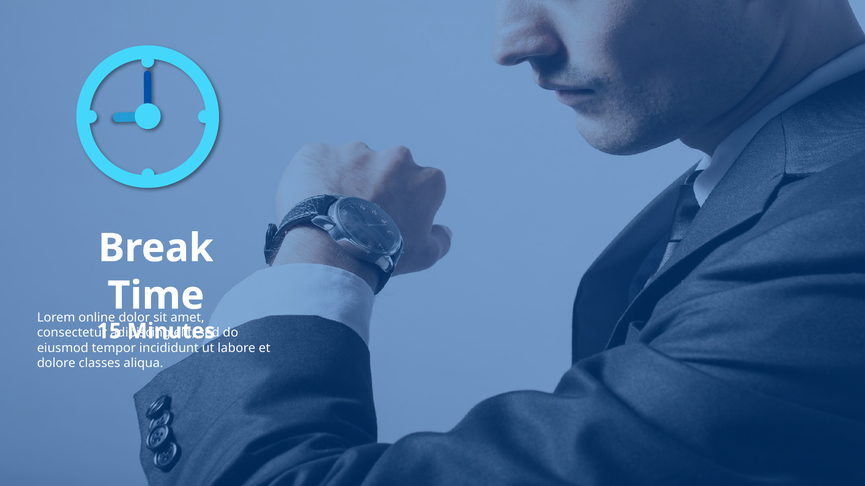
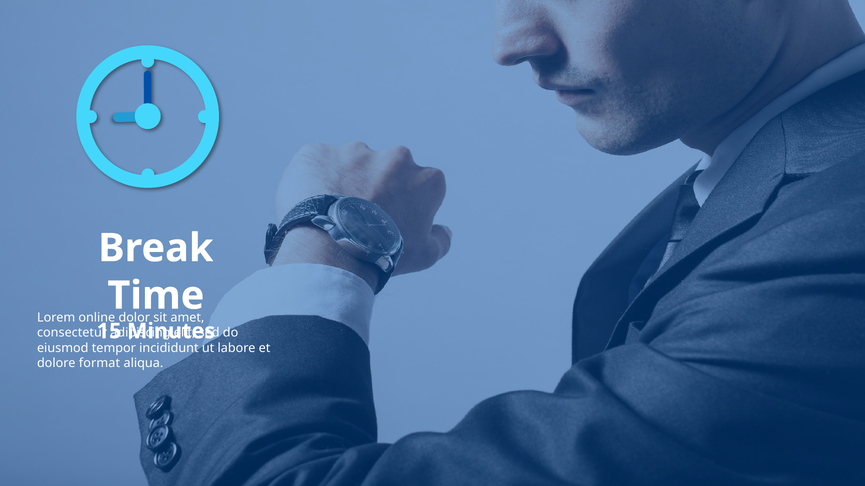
classes: classes -> format (99, 364)
